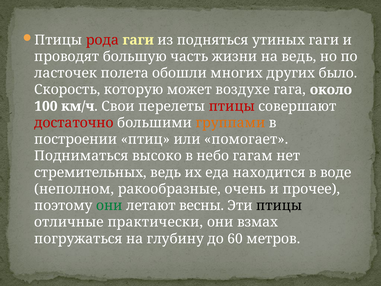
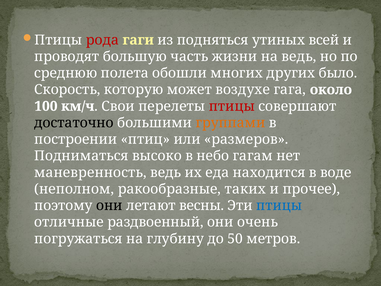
утиных гаги: гаги -> всей (324, 40)
ласточек: ласточек -> среднюю (66, 73)
достаточно colour: red -> black (74, 123)
помогает: помогает -> размеров (246, 139)
стремительных: стремительных -> маневренность (90, 172)
очень: очень -> таких (245, 189)
они colour: green -> black (109, 205)
птицы colour: black -> blue (279, 205)
практически: практически -> раздвоенный (155, 222)
взмах: взмах -> очень (257, 222)
60: 60 -> 50 (235, 239)
